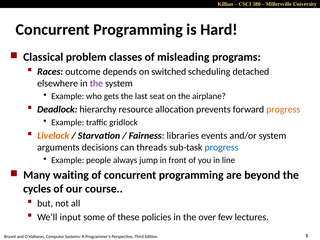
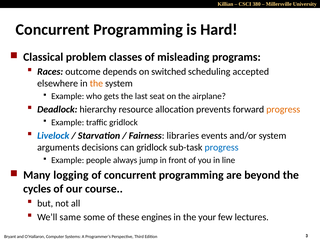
detached: detached -> accepted (251, 72)
the colour: purple -> orange (96, 83)
Livelock colour: orange -> blue (53, 136)
can threads: threads -> gridlock (152, 147)
waiting: waiting -> logging (71, 175)
input: input -> same (70, 217)
policies: policies -> engines (156, 217)
over: over -> your (207, 217)
